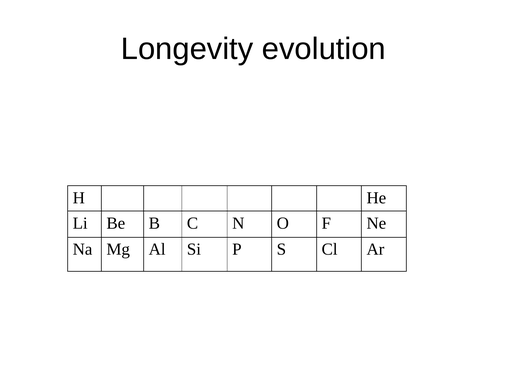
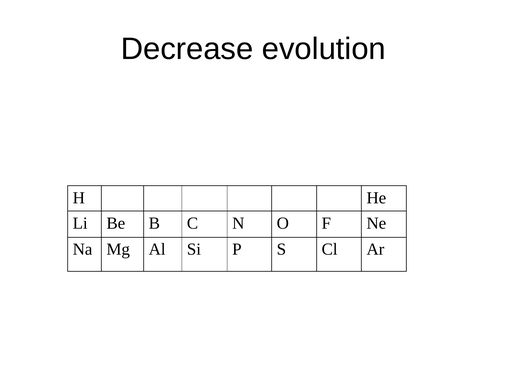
Longevity: Longevity -> Decrease (187, 49)
